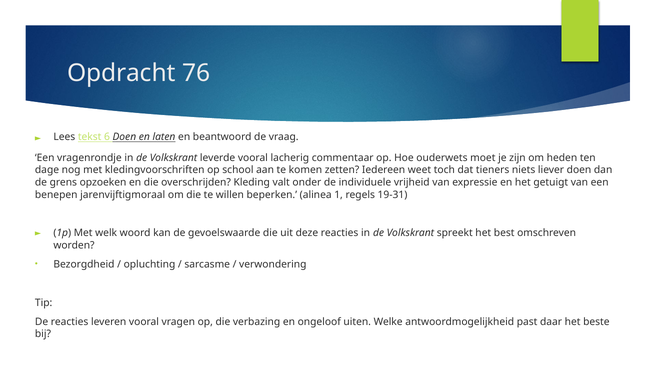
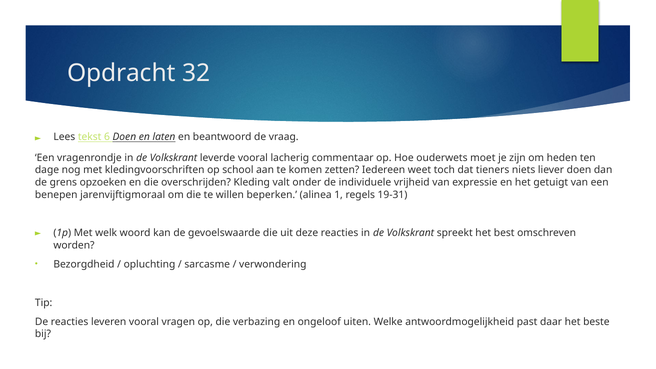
76: 76 -> 32 (196, 73)
